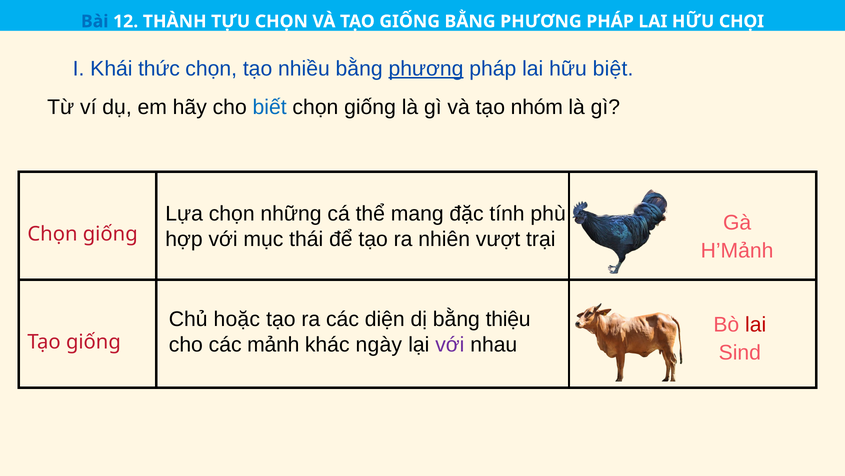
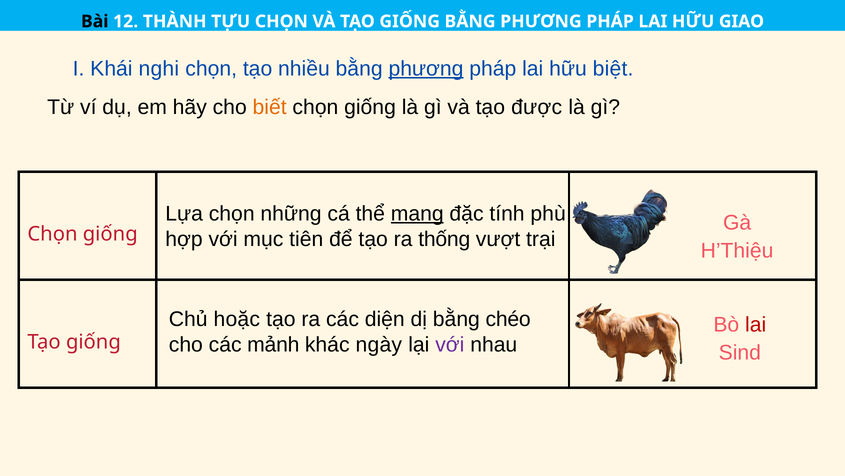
Bài colour: blue -> black (95, 21)
CHỌI: CHỌI -> GIAO (741, 21)
thức: thức -> nghi (159, 68)
biết colour: blue -> orange (270, 107)
nhóm: nhóm -> được (537, 107)
mang underline: none -> present (417, 213)
thái: thái -> tiên (306, 239)
nhiên: nhiên -> thống (444, 239)
H’Mảnh: H’Mảnh -> H’Thiệu (737, 250)
thiệu: thiệu -> chéo (508, 319)
